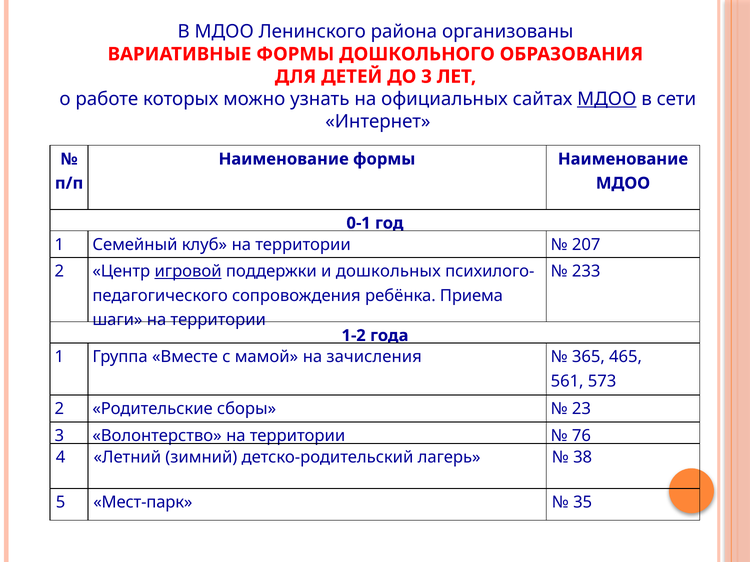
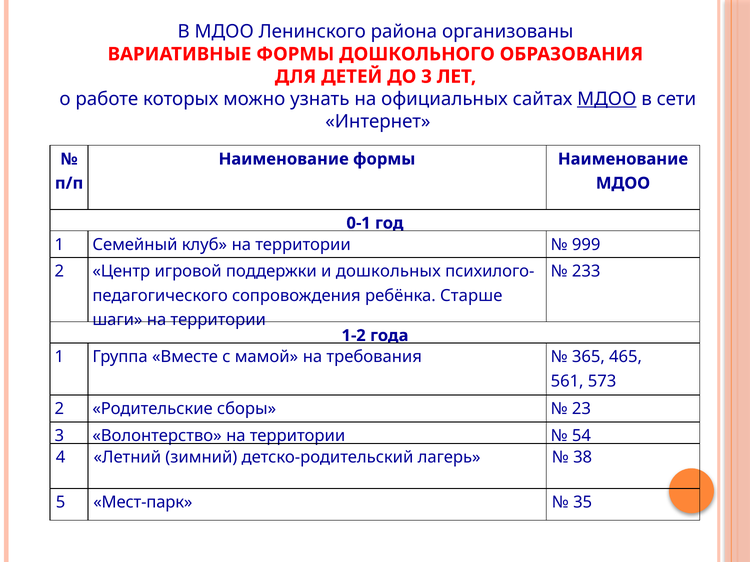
207: 207 -> 999 (586, 245)
игровой underline: present -> none (188, 272)
Приема: Приема -> Старше (471, 296)
зачисления: зачисления -> требования (374, 357)
76: 76 -> 54 (581, 436)
